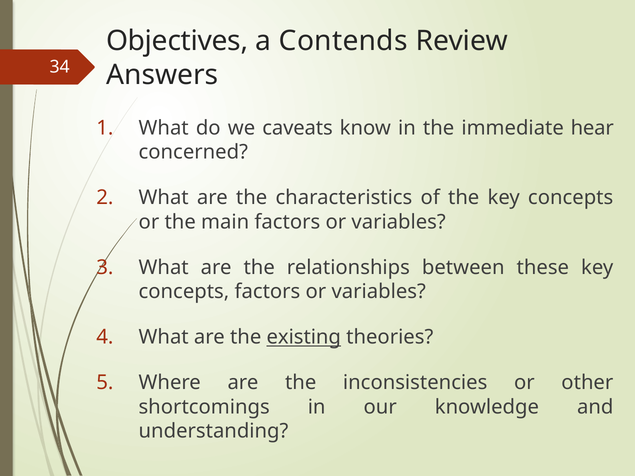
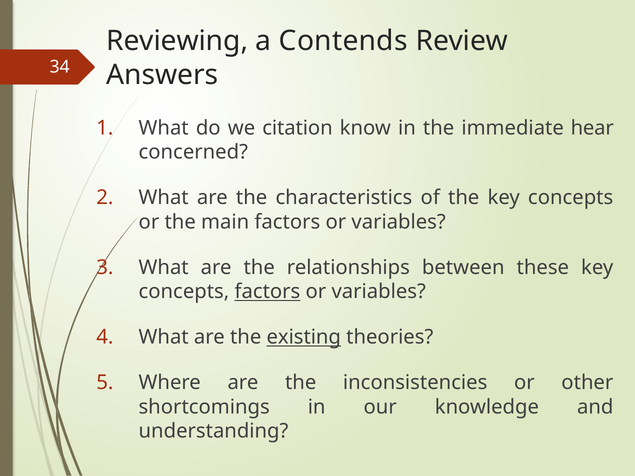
Objectives: Objectives -> Reviewing (177, 41)
caveats: caveats -> citation (298, 128)
factors underline: none -> present (267, 292)
